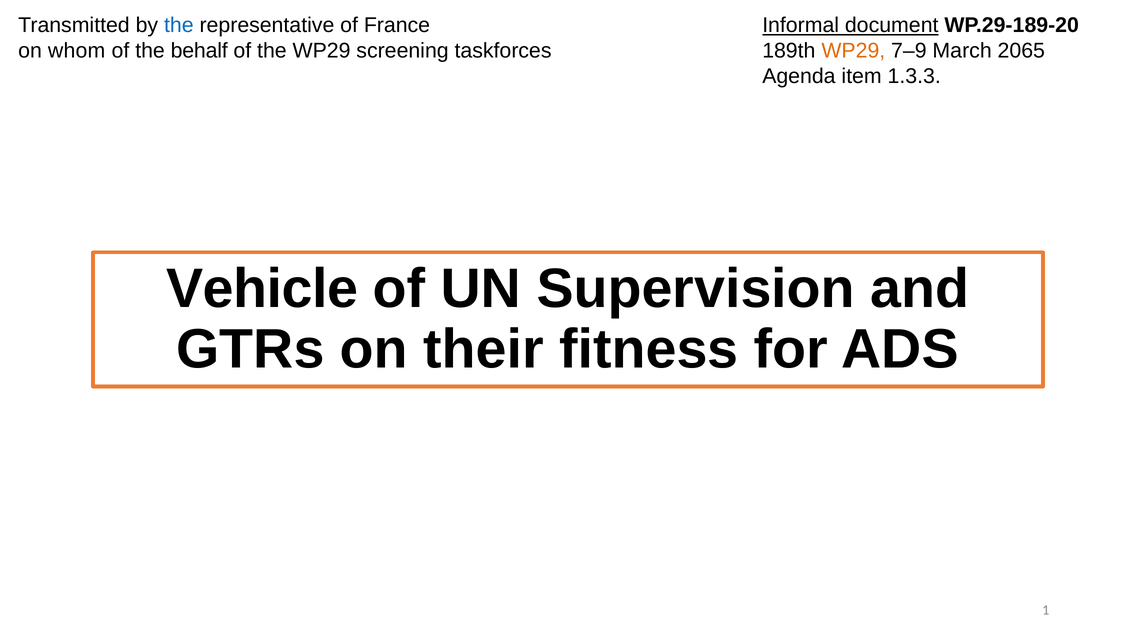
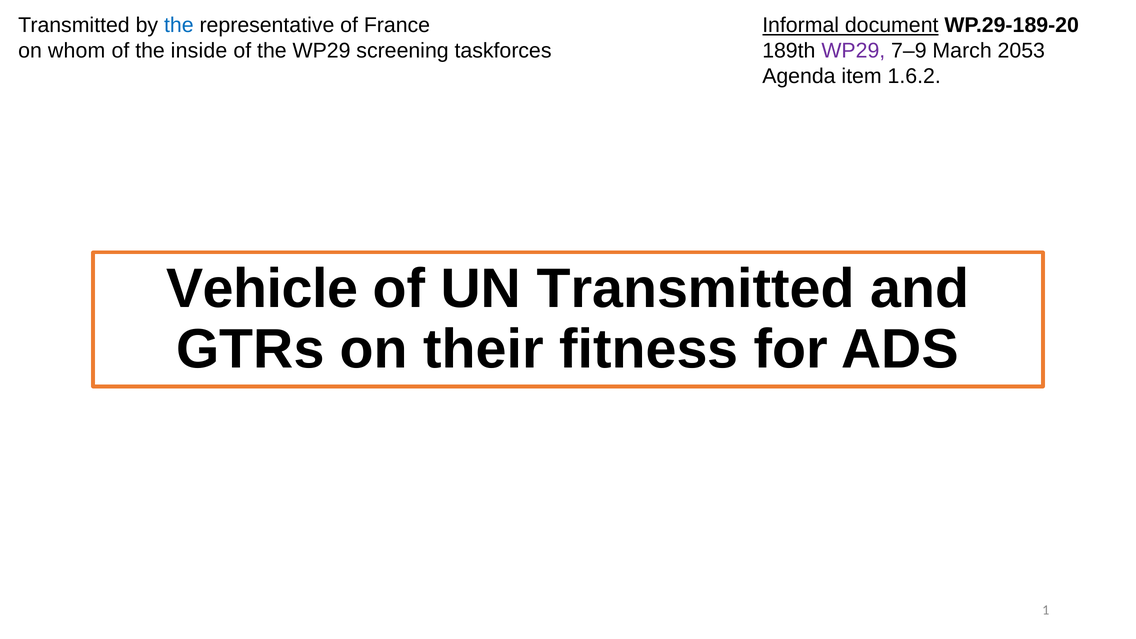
behalf: behalf -> inside (199, 51)
WP29 colour: orange -> purple (853, 51)
2065: 2065 -> 2053 (1021, 51)
1.3.3: 1.3.3 -> 1.6.2 (914, 76)
UN Supervision: Supervision -> Transmitted (696, 289)
